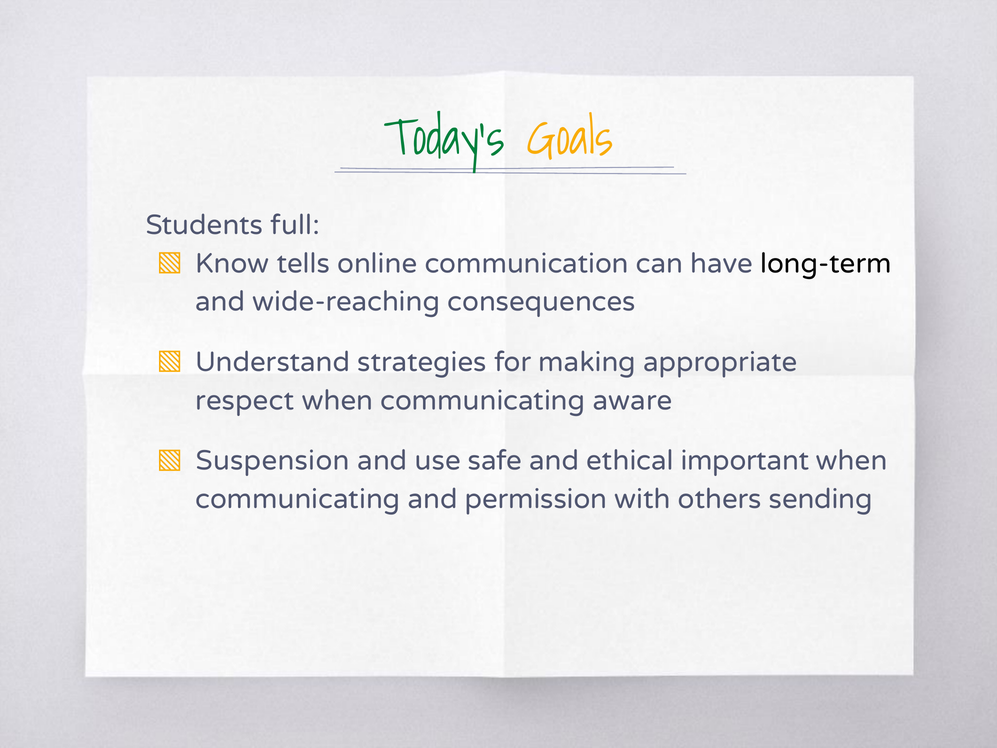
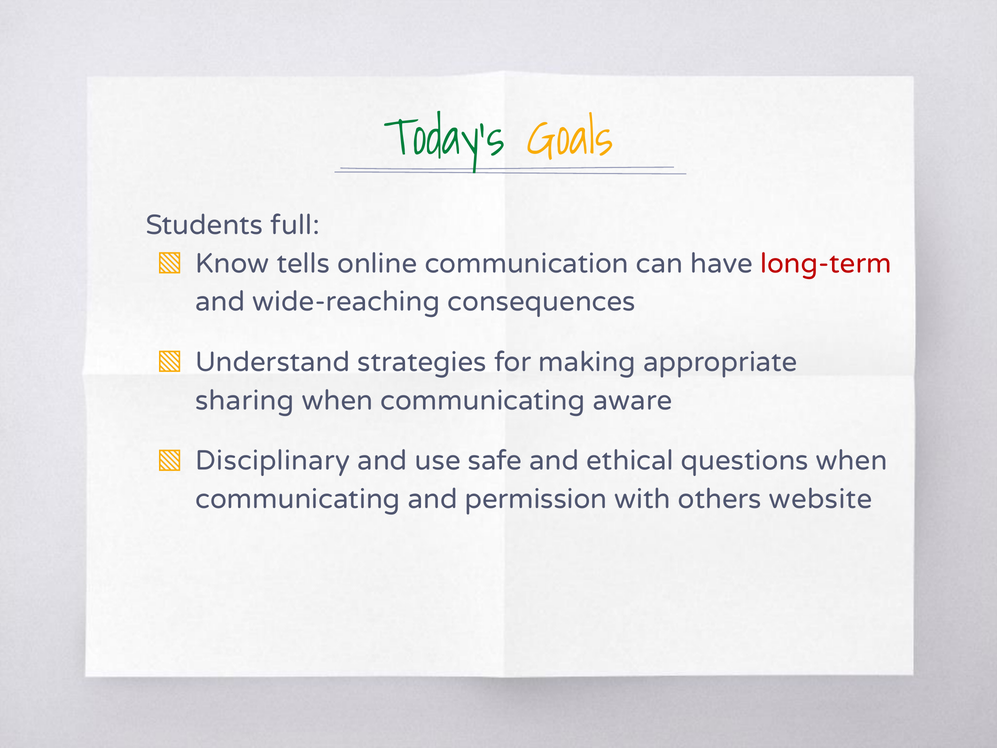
long-term colour: black -> red (826, 263)
respect: respect -> sharing (245, 400)
Suspension: Suspension -> Disciplinary (273, 461)
important: important -> questions (745, 461)
sending: sending -> website (821, 499)
